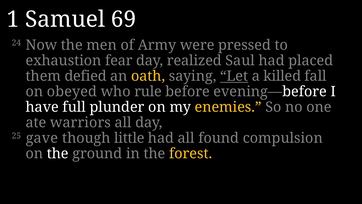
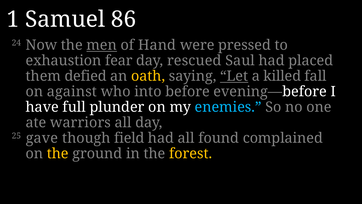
69: 69 -> 86 (124, 19)
men underline: none -> present (102, 45)
Army: Army -> Hand (157, 45)
realized: realized -> rescued (194, 61)
obeyed: obeyed -> against (72, 91)
rule: rule -> into (148, 91)
enemies colour: yellow -> light blue (228, 107)
little: little -> field (129, 138)
compulsion: compulsion -> complained (283, 138)
the colour: white -> yellow (58, 153)
